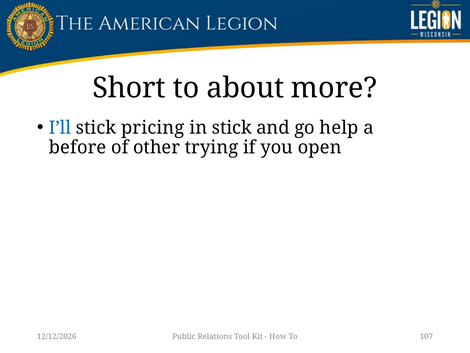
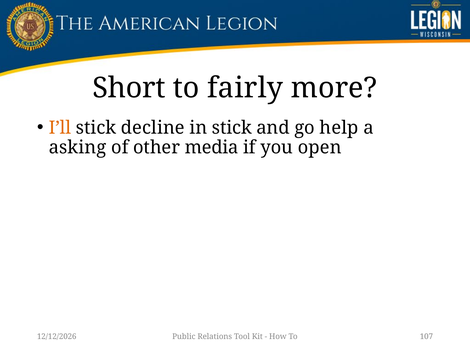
about: about -> fairly (245, 88)
I’ll colour: blue -> orange (60, 127)
pricing: pricing -> decline (153, 127)
before: before -> asking (78, 147)
trying: trying -> media (212, 147)
